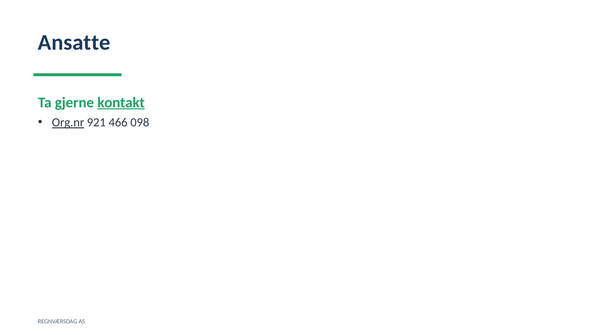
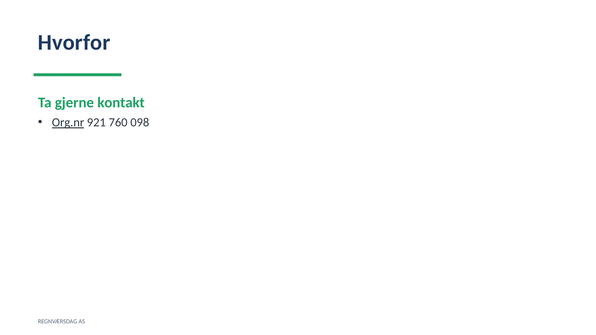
Ansatte: Ansatte -> Hvorfor (74, 43)
kontakt underline: present -> none (121, 103)
466: 466 -> 760 (118, 123)
